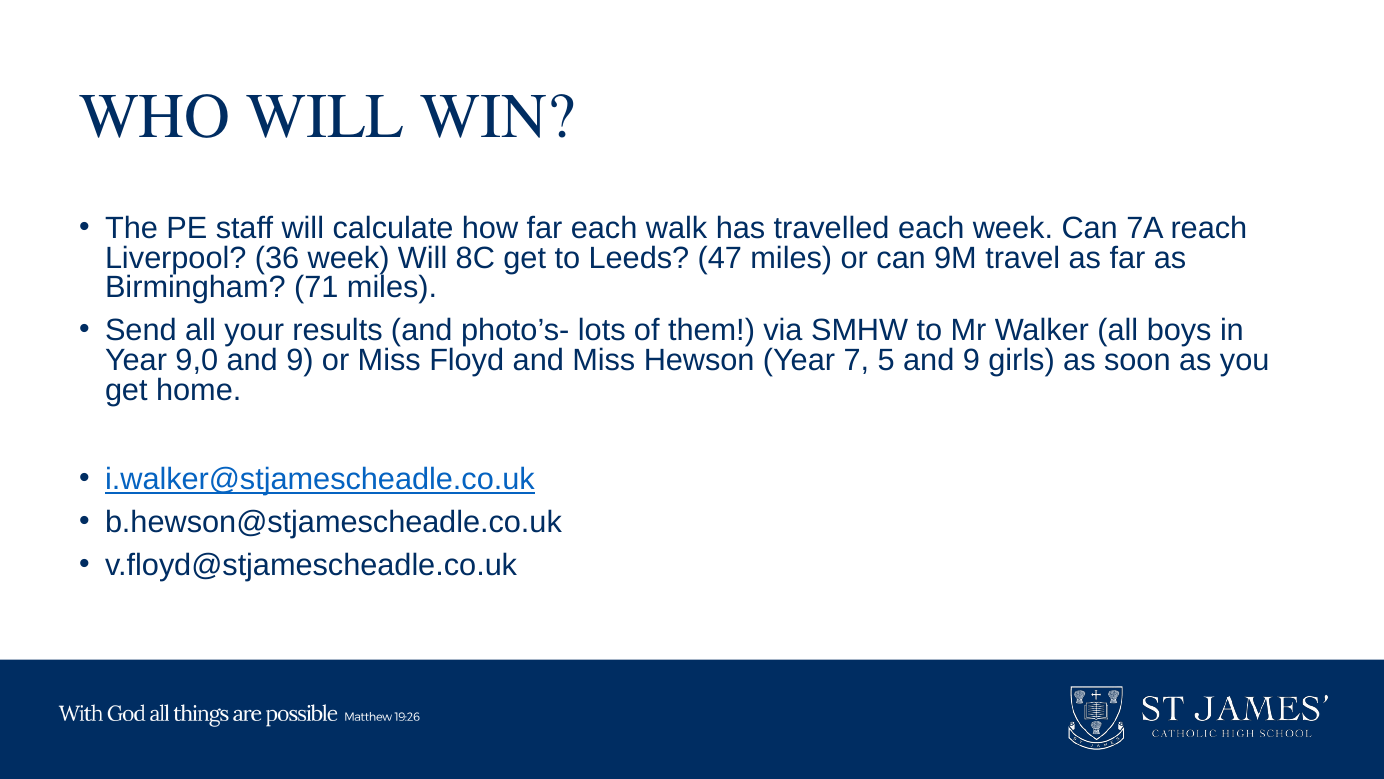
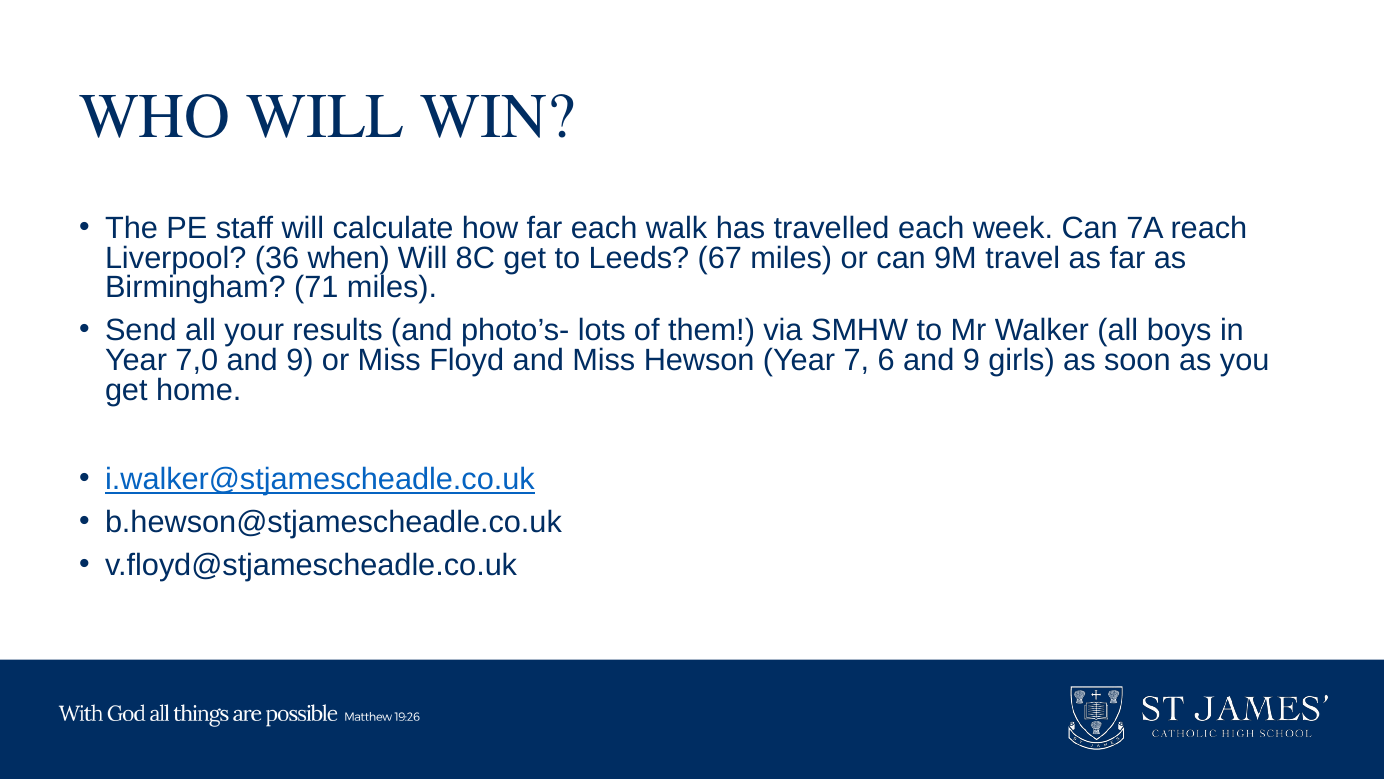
36 week: week -> when (349, 258)
47: 47 -> 67 (720, 258)
9,0: 9,0 -> 7,0 (197, 360)
5: 5 -> 6 (886, 360)
